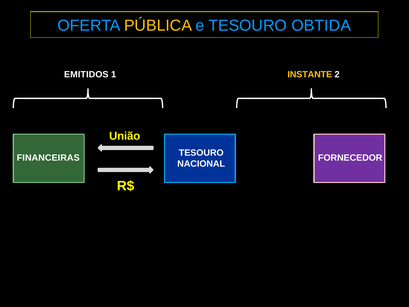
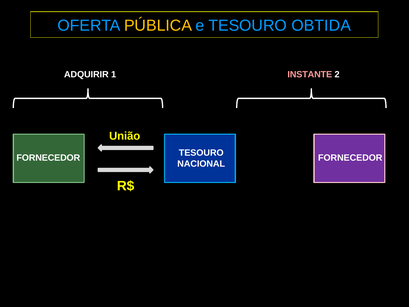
EMITIDOS: EMITIDOS -> ADQUIRIR (86, 75)
INSTANTE colour: yellow -> pink (310, 75)
FINANCEIRAS: FINANCEIRAS -> FORNECEDOR (48, 158)
